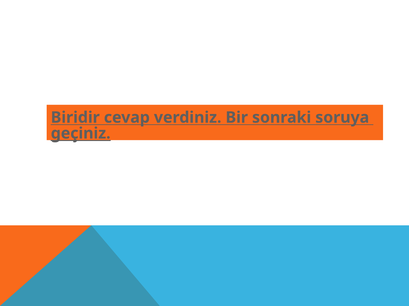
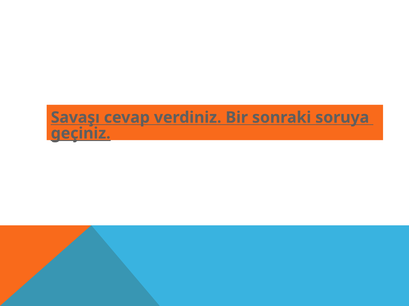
Biridir: Biridir -> Savaşı (75, 118)
